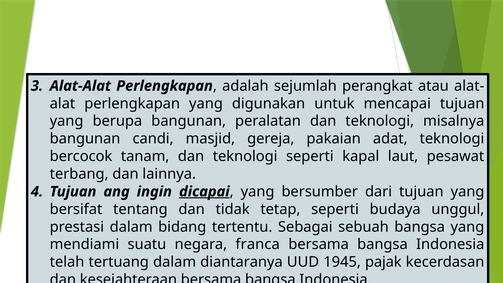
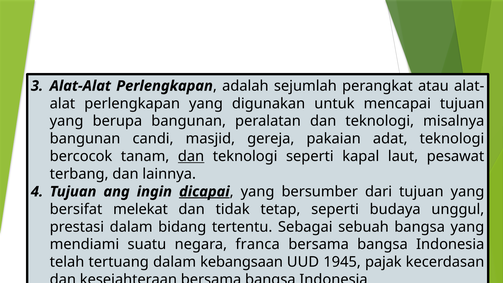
dan underline: none -> present (191, 156)
tentang: tentang -> melekat (141, 209)
diantaranya: diantaranya -> kebangsaan (242, 262)
